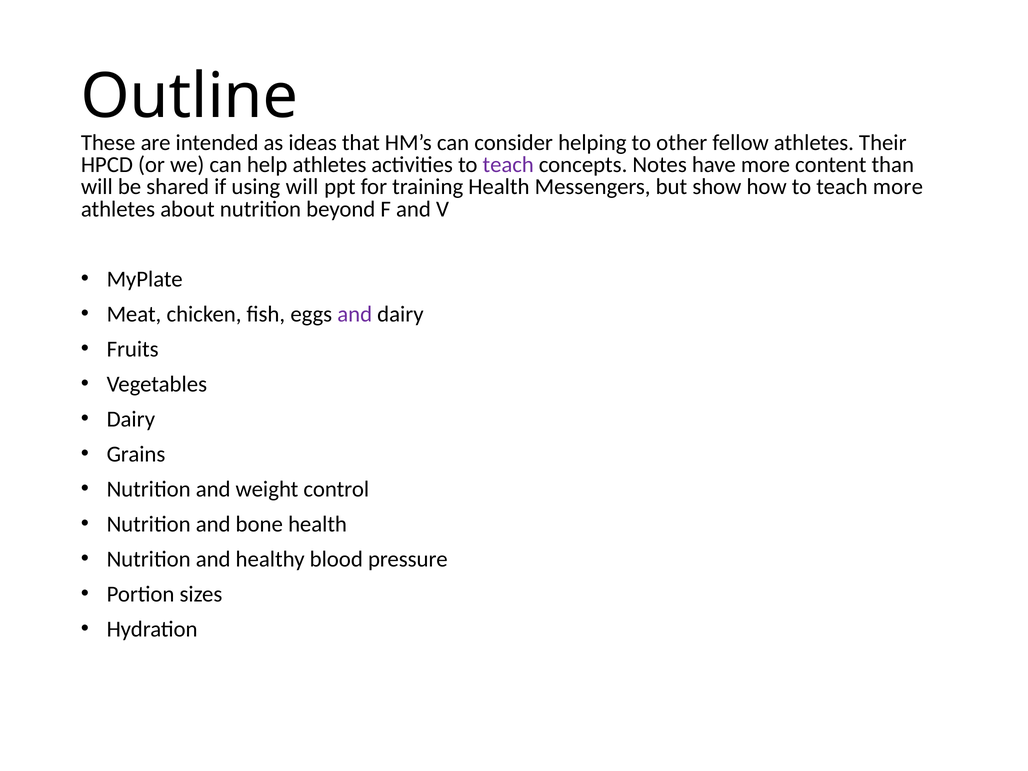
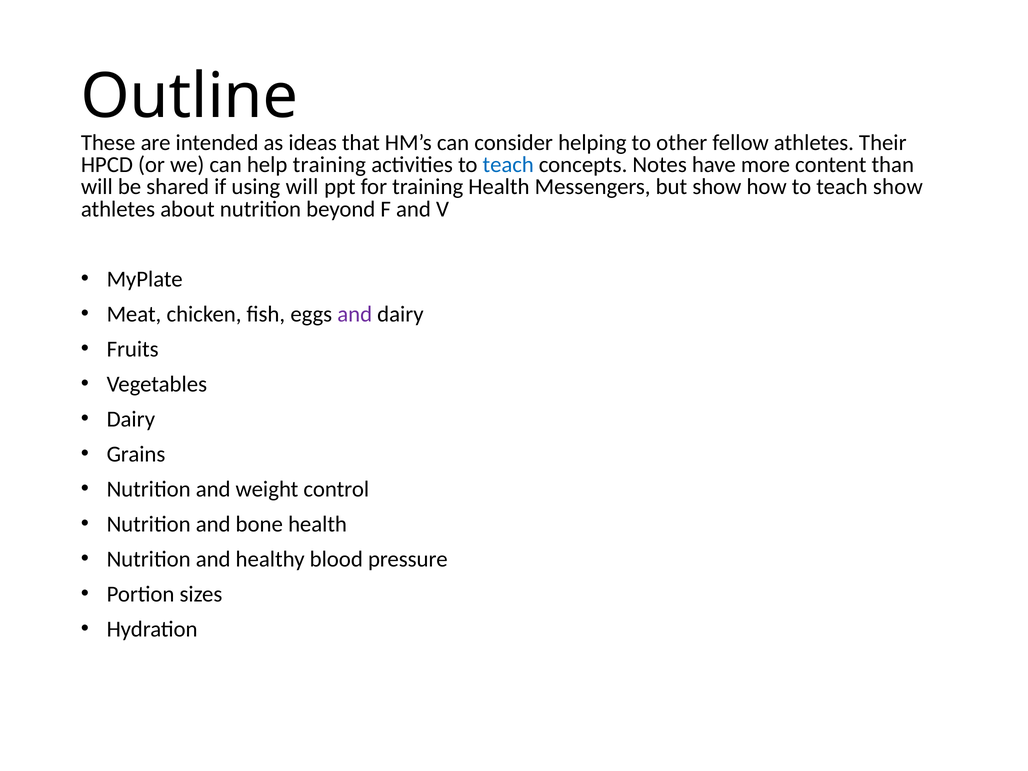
help athletes: athletes -> training (329, 165)
teach colour: purple -> blue (508, 165)
teach more: more -> show (898, 187)
